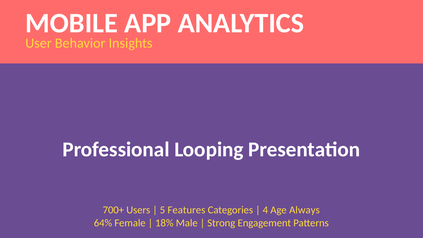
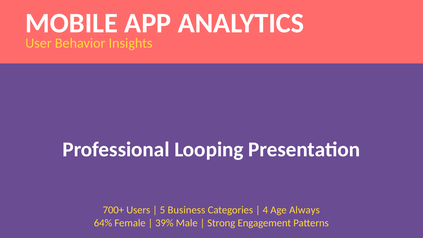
Features: Features -> Business (186, 210)
18%: 18% -> 39% (164, 223)
